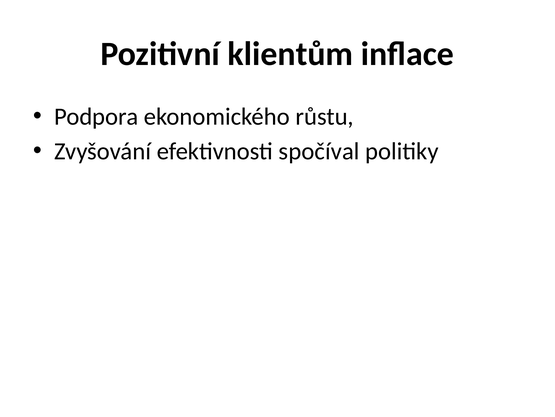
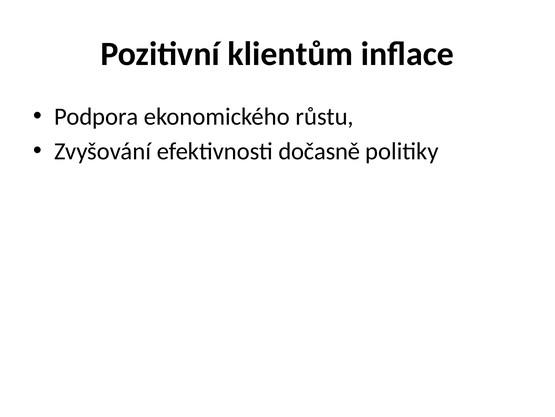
spočíval: spočíval -> dočasně (319, 151)
